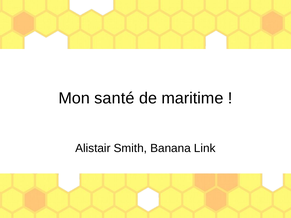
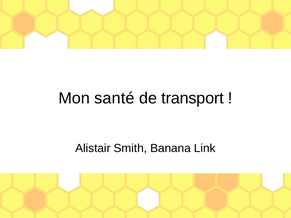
maritime: maritime -> transport (193, 98)
